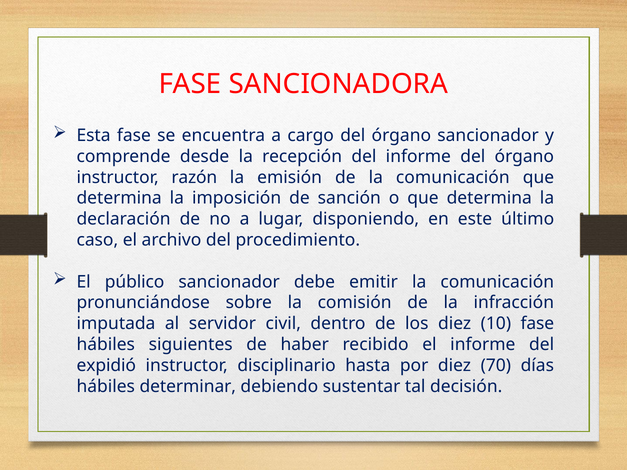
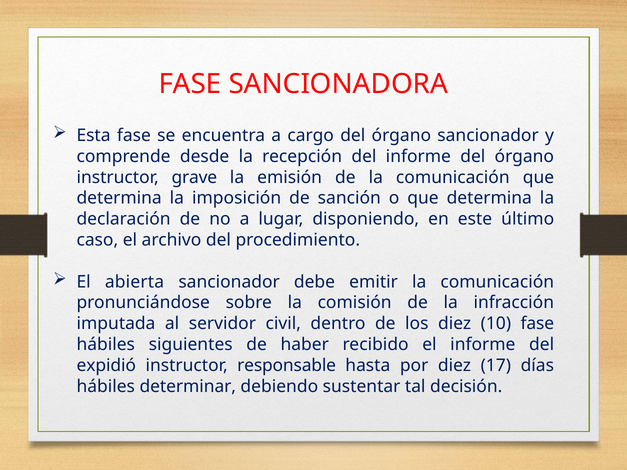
razón: razón -> grave (194, 177)
público: público -> abierta (134, 282)
disciplinario: disciplinario -> responsable (287, 366)
70: 70 -> 17 (496, 366)
